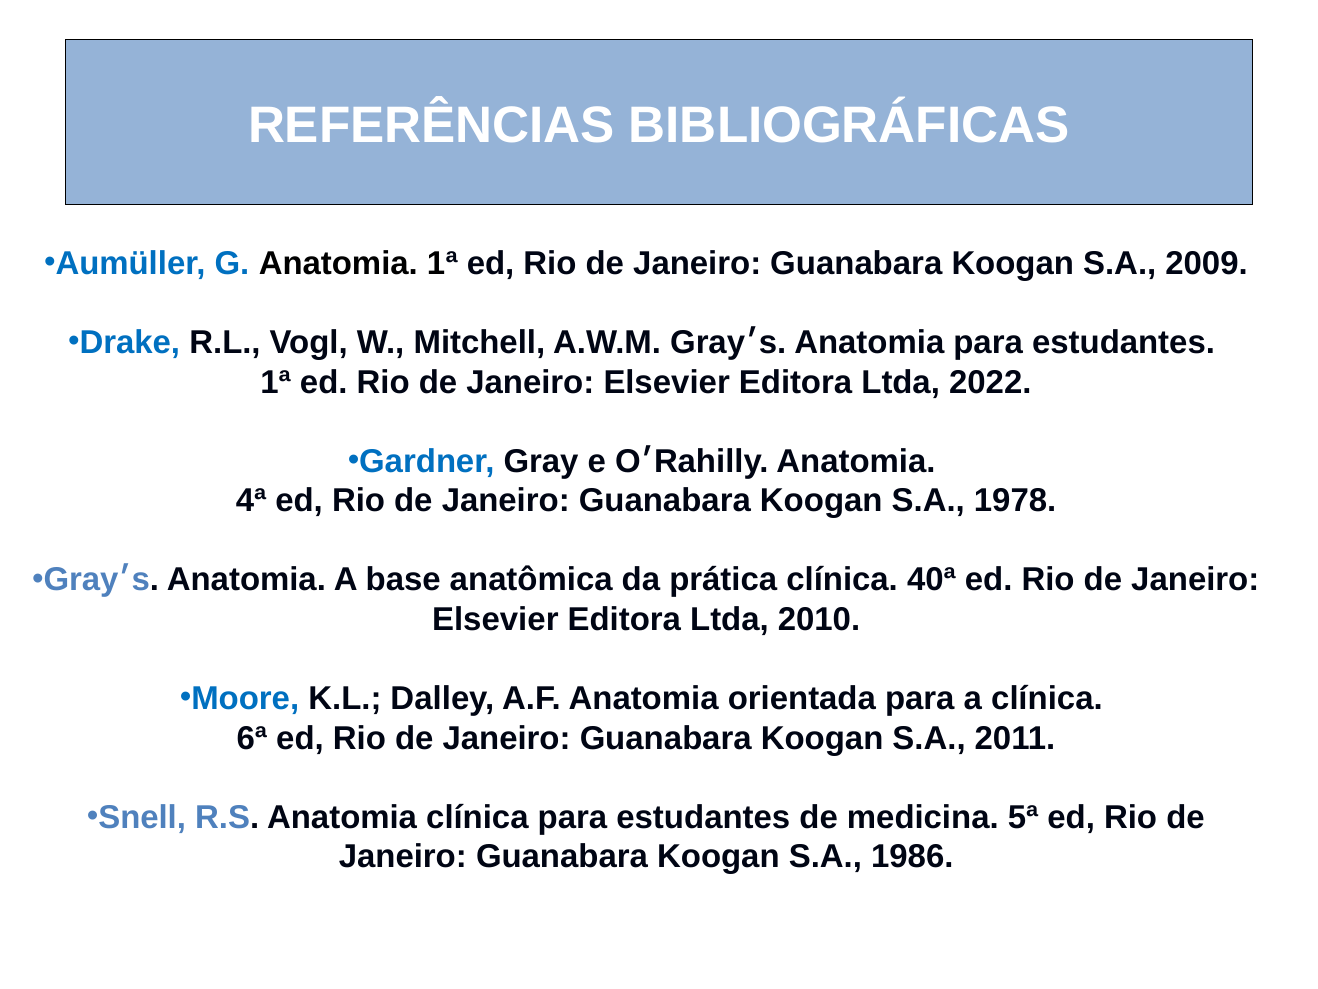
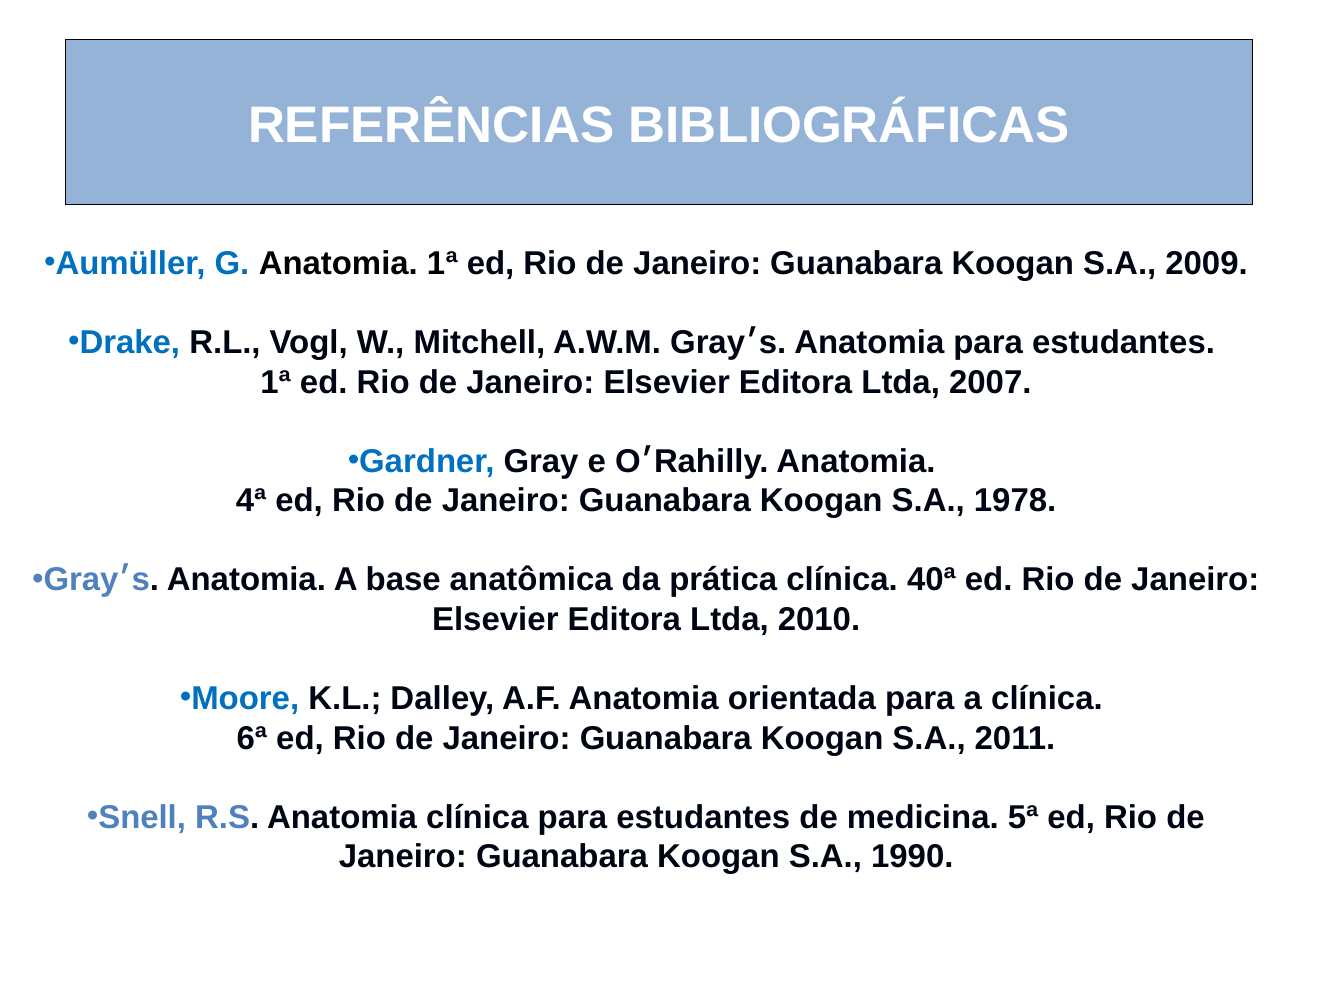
2022: 2022 -> 2007 (990, 382)
1986: 1986 -> 1990 (912, 857)
